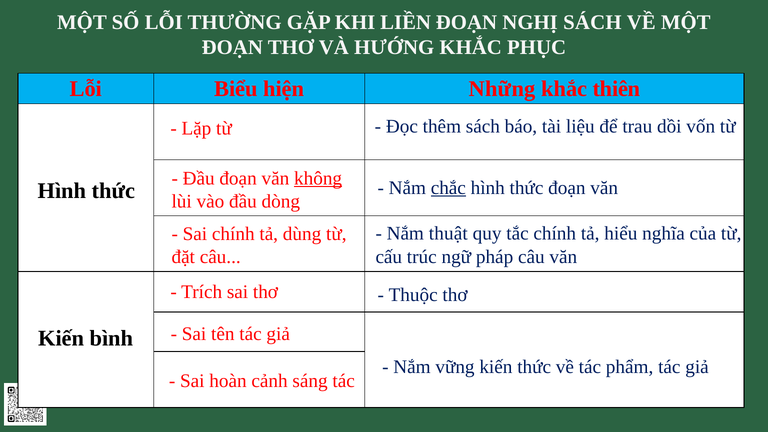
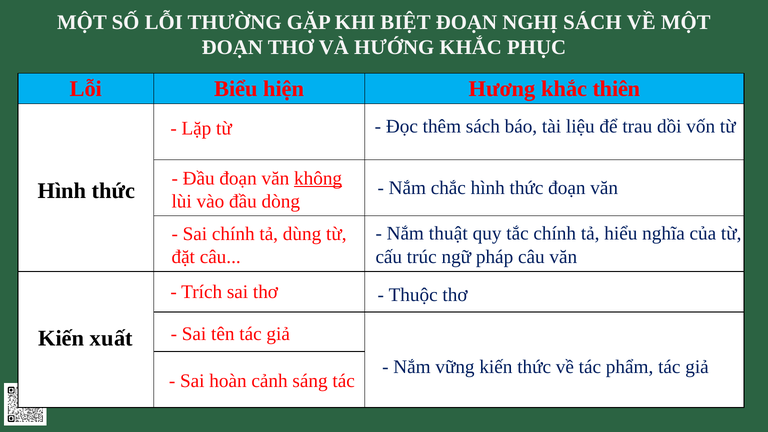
LIỀN: LIỀN -> BIỆT (405, 22)
Những: Những -> Hương (502, 89)
chắc underline: present -> none (448, 188)
bình: bình -> xuất (111, 338)
